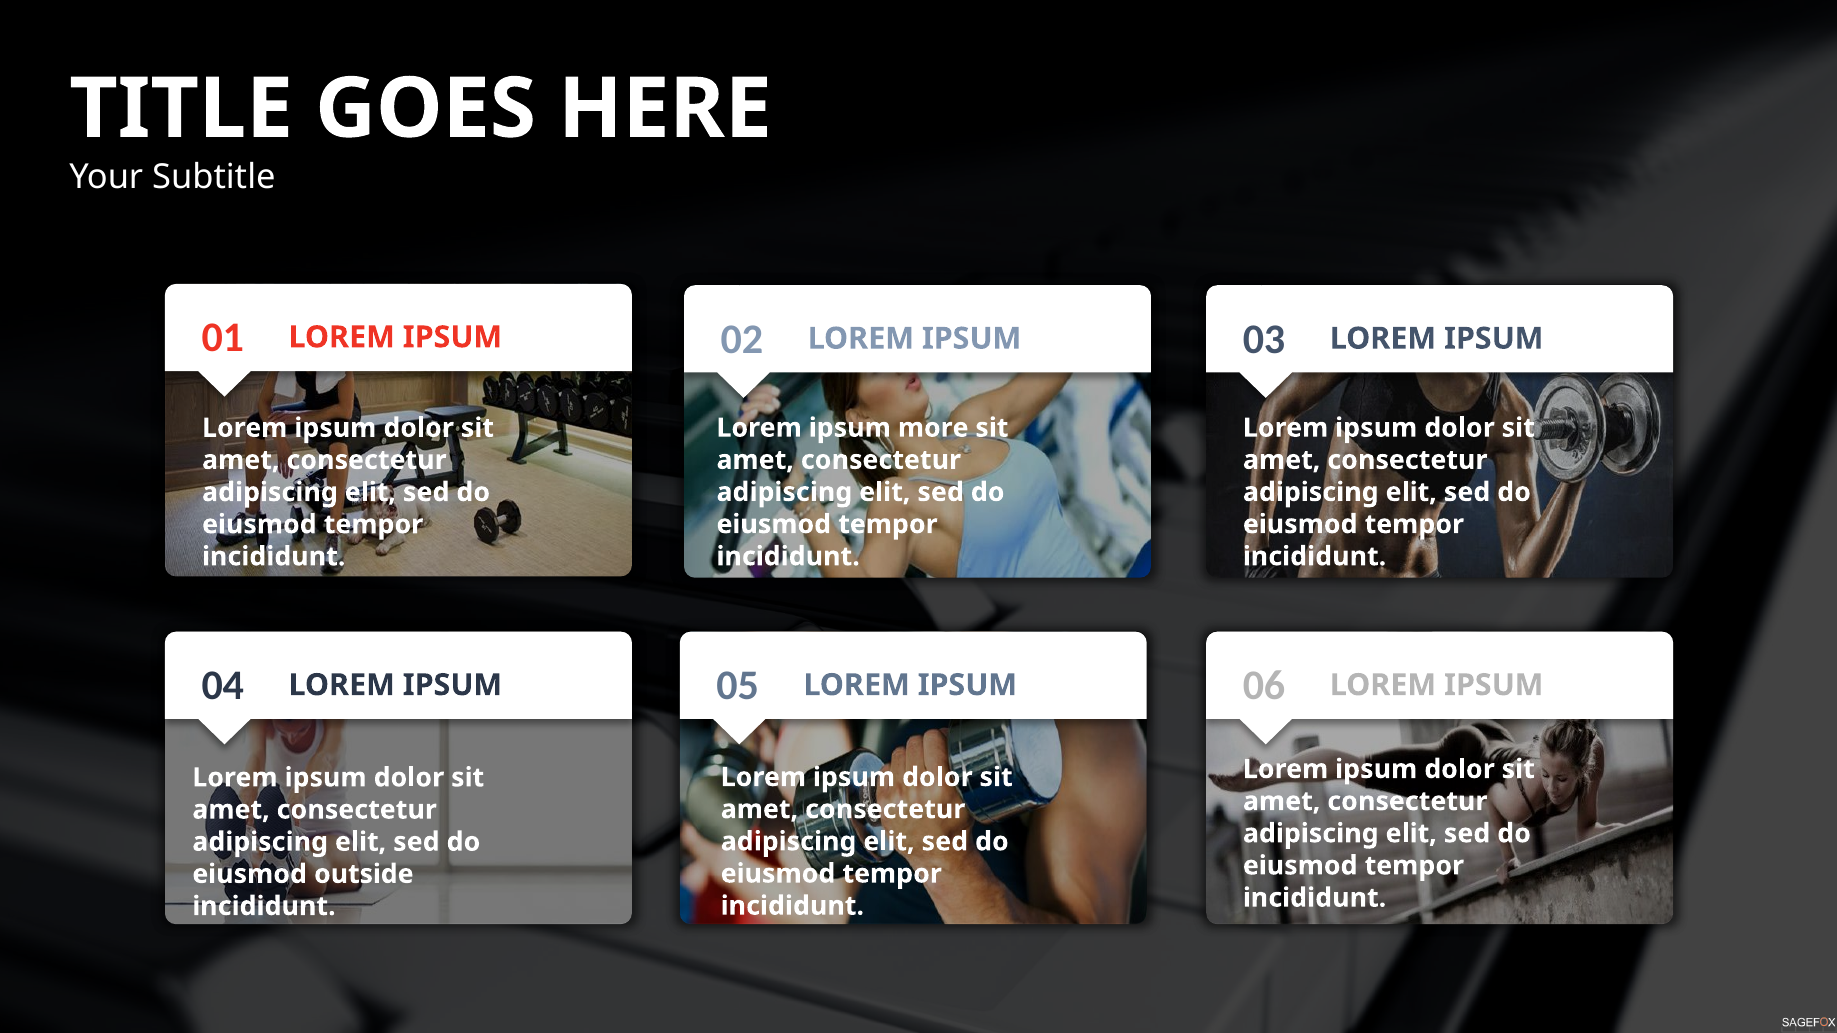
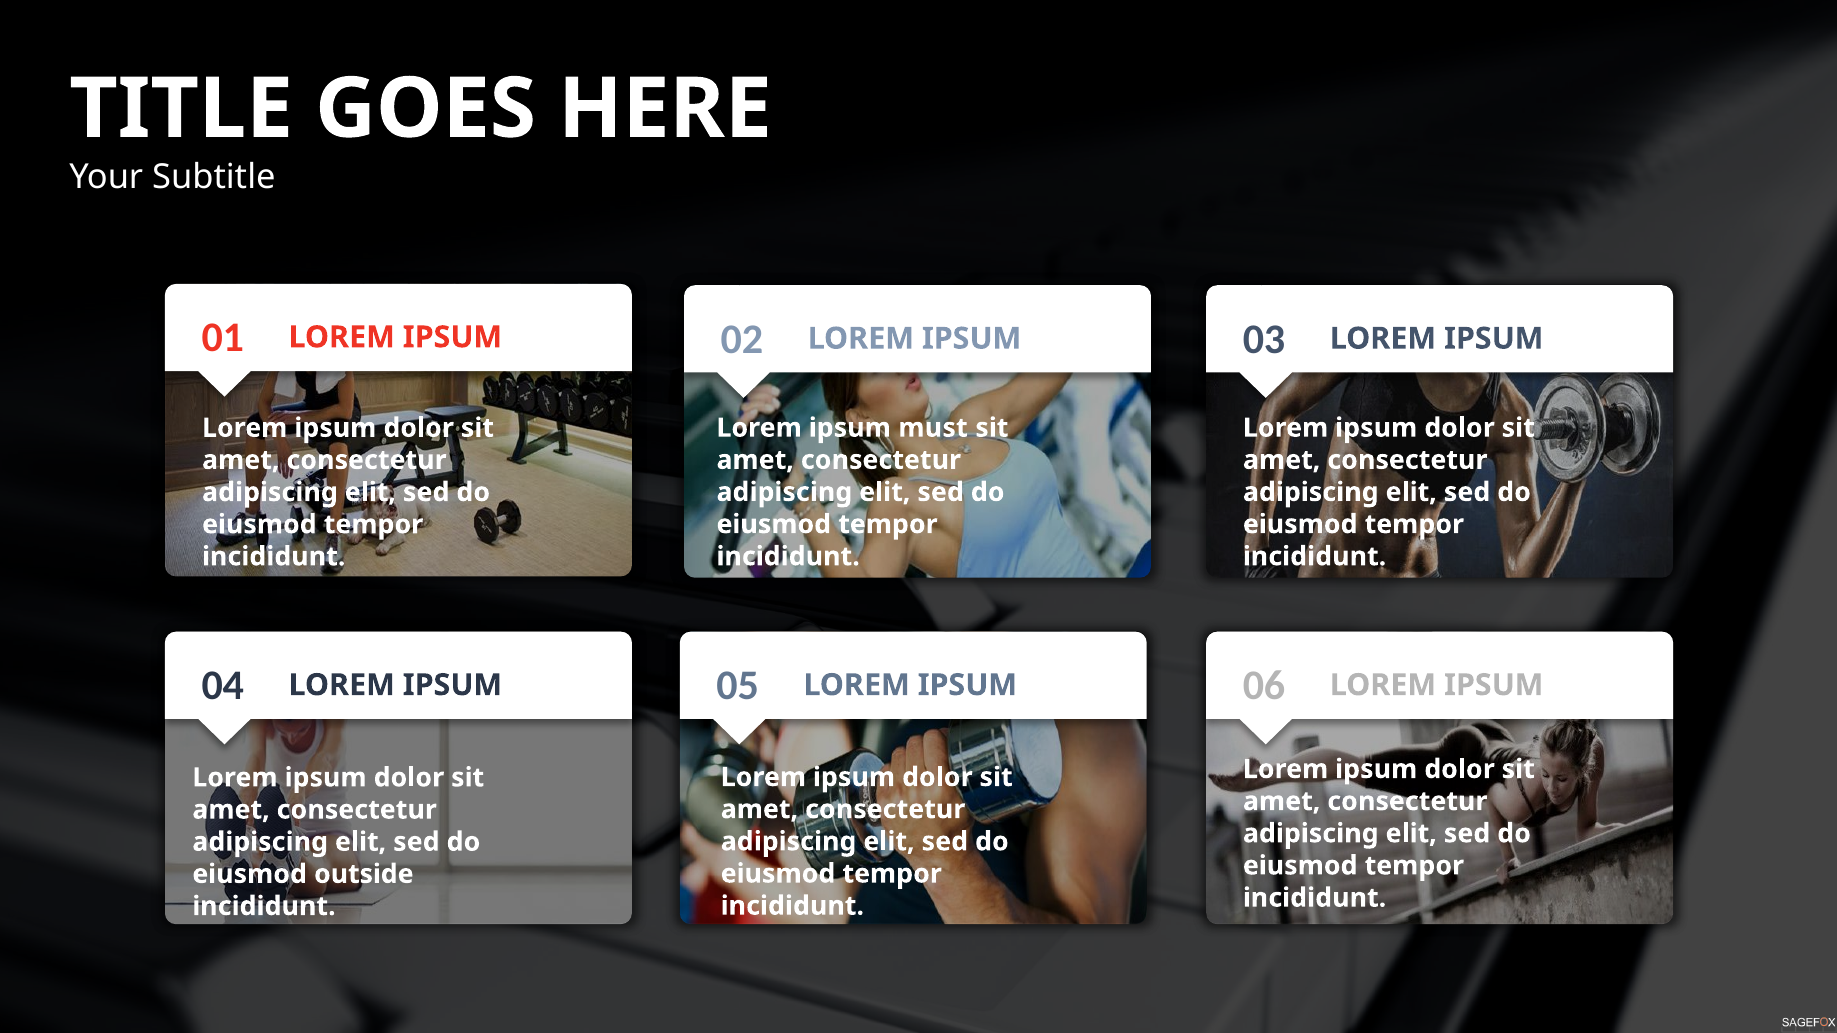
more: more -> must (933, 428)
